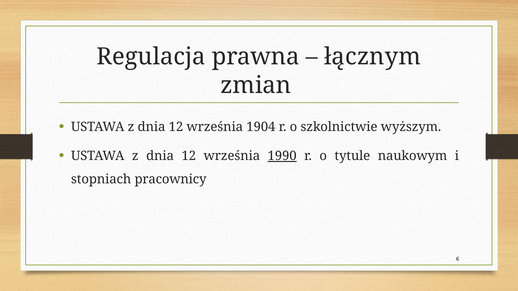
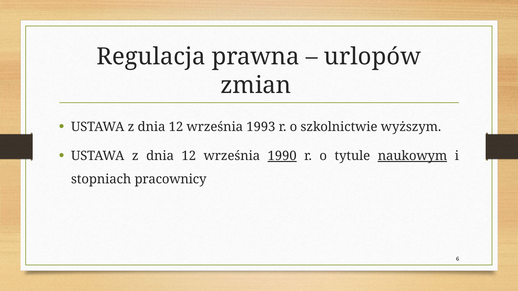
łącznym: łącznym -> urlopów (372, 57)
1904: 1904 -> 1993 (261, 127)
naukowym underline: none -> present (412, 156)
